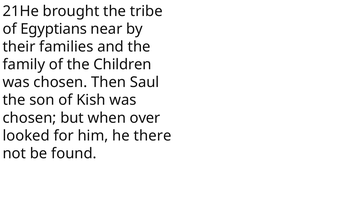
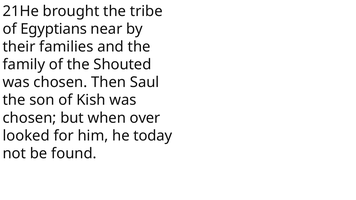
Children: Children -> Shouted (122, 65)
there: there -> today (153, 136)
